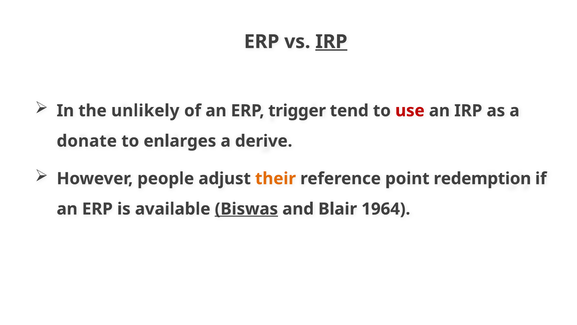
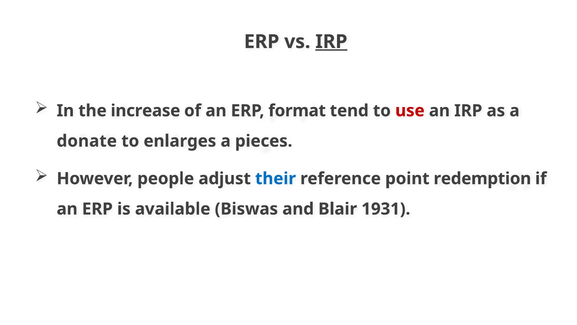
unlikely: unlikely -> increase (145, 111)
trigger: trigger -> format (297, 111)
derive: derive -> pieces (264, 141)
their colour: orange -> blue (276, 178)
Biswas underline: present -> none (246, 209)
1964: 1964 -> 1931 (386, 209)
